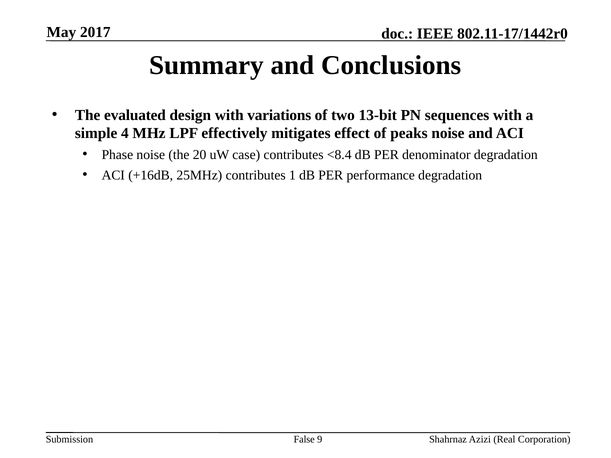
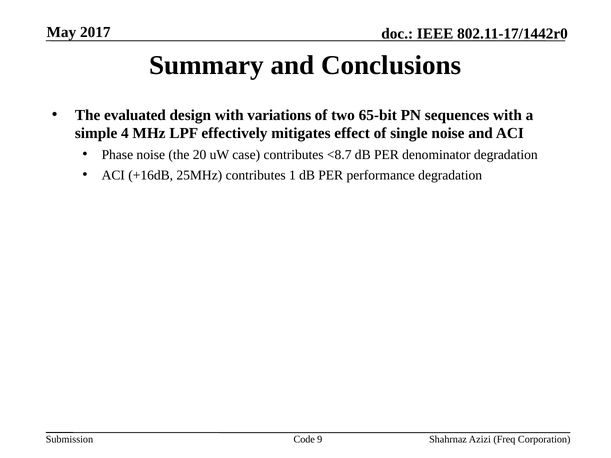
13-bit: 13-bit -> 65-bit (378, 115)
peaks: peaks -> single (409, 133)
<8.4: <8.4 -> <8.7 (339, 155)
False: False -> Code (304, 439)
Real: Real -> Freq (504, 439)
